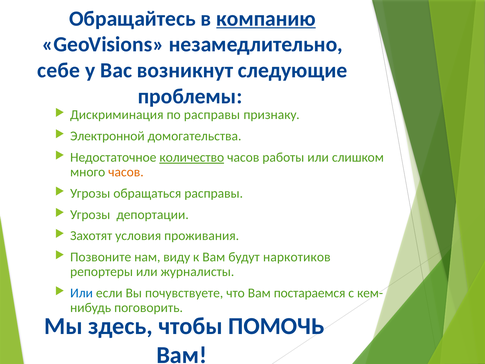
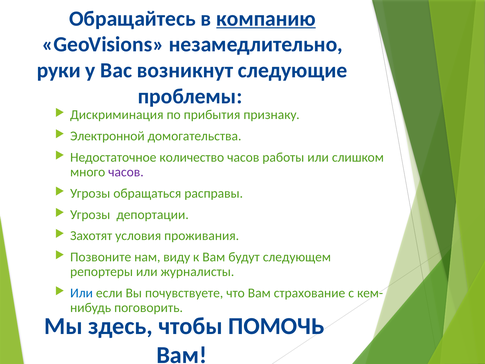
себе: себе -> руки (59, 70)
по расправы: расправы -> прибытия (212, 115)
количество underline: present -> none (192, 157)
часов colour: orange -> purple (126, 172)
наркотиков: наркотиков -> следующем (297, 257)
постараемся: постараемся -> страхование (310, 293)
